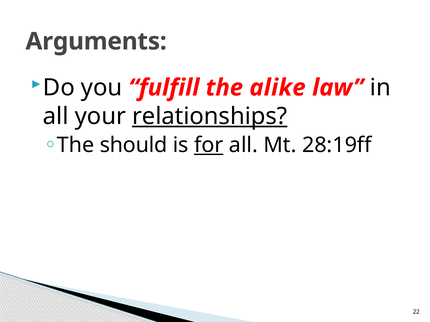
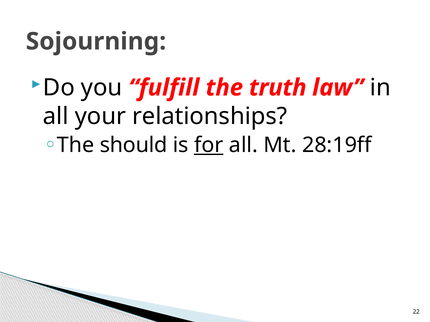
Arguments: Arguments -> Sojourning (96, 41)
alike: alike -> truth (278, 88)
relationships underline: present -> none (210, 116)
